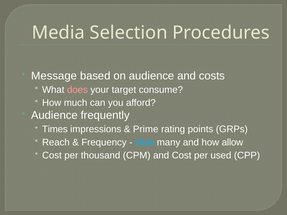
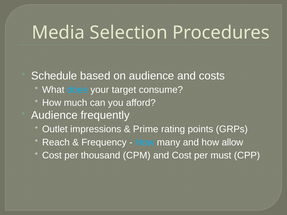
Message: Message -> Schedule (54, 76)
does colour: pink -> light blue (77, 90)
Times: Times -> Outlet (55, 129)
used: used -> must (221, 156)
